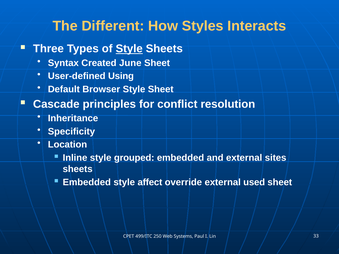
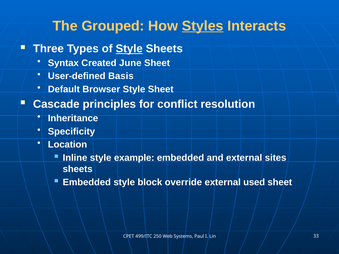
Different: Different -> Grouped (113, 26)
Styles underline: none -> present (203, 26)
Using: Using -> Basis (121, 76)
grouped: grouped -> example (134, 158)
affect: affect -> block (150, 182)
